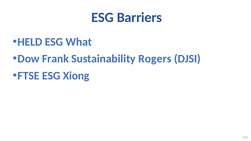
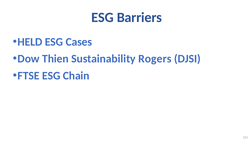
What: What -> Cases (79, 42)
Frank: Frank -> Thien (55, 59)
Xiong: Xiong -> Chain (76, 76)
